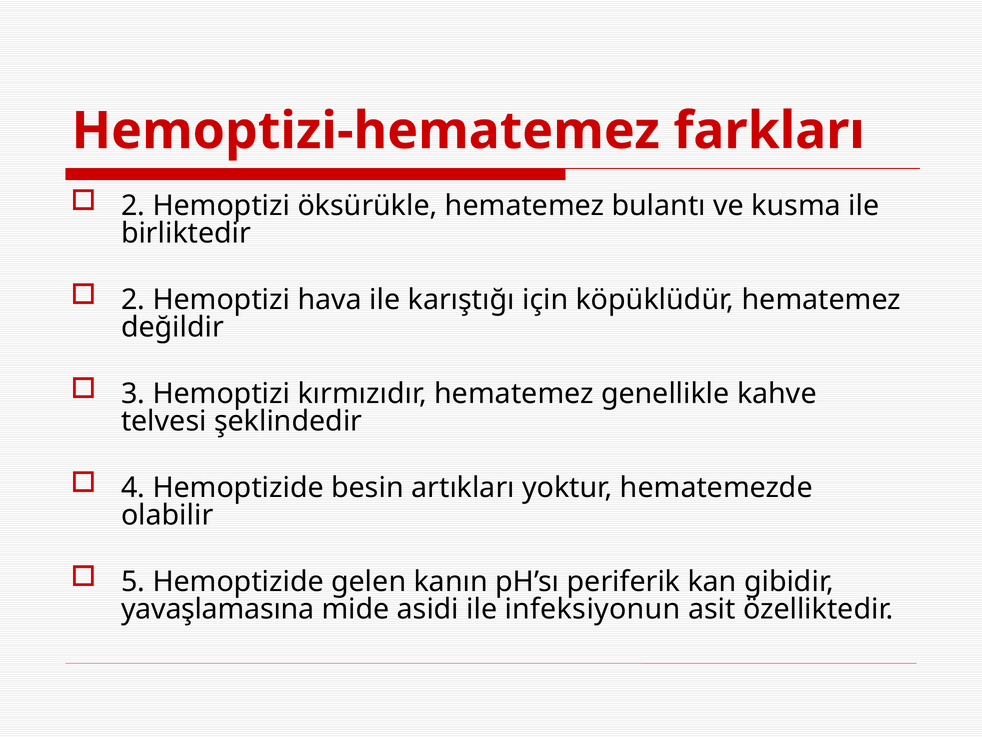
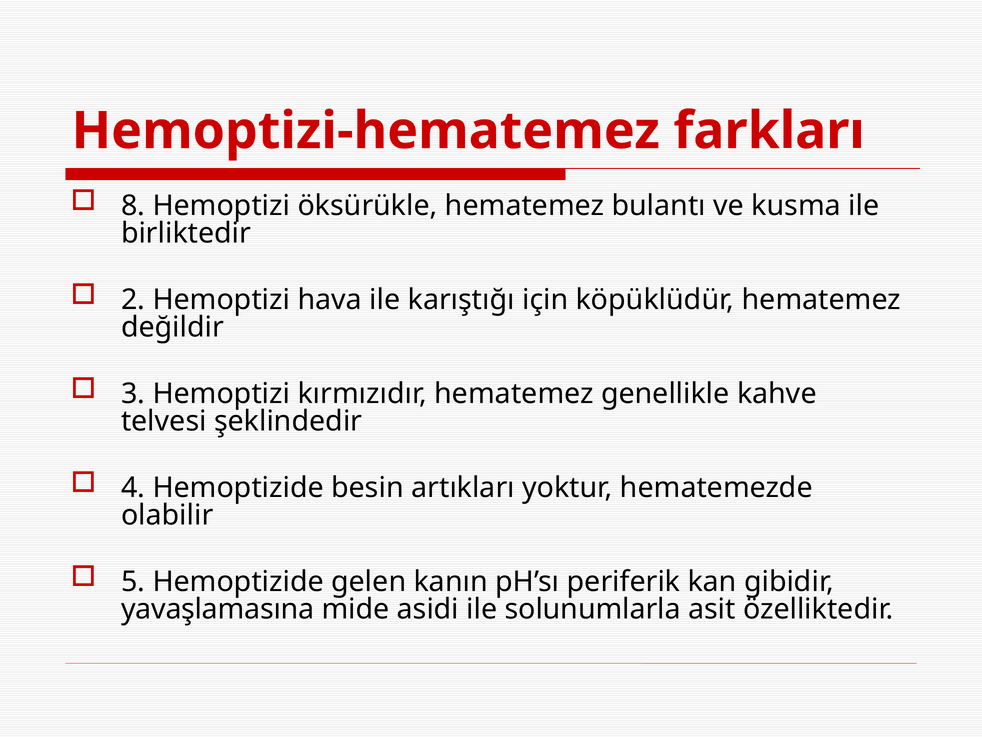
2: 2 -> 8 (133, 206)
infeksiyonun: infeksiyonun -> solunumlarla (593, 609)
